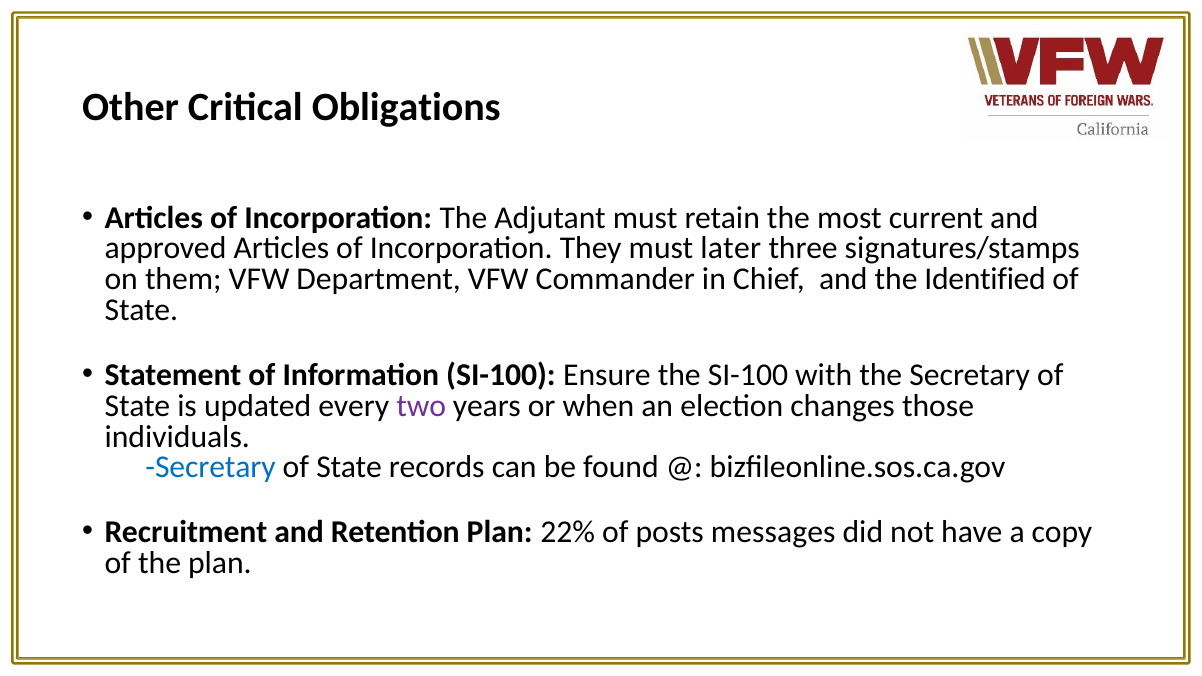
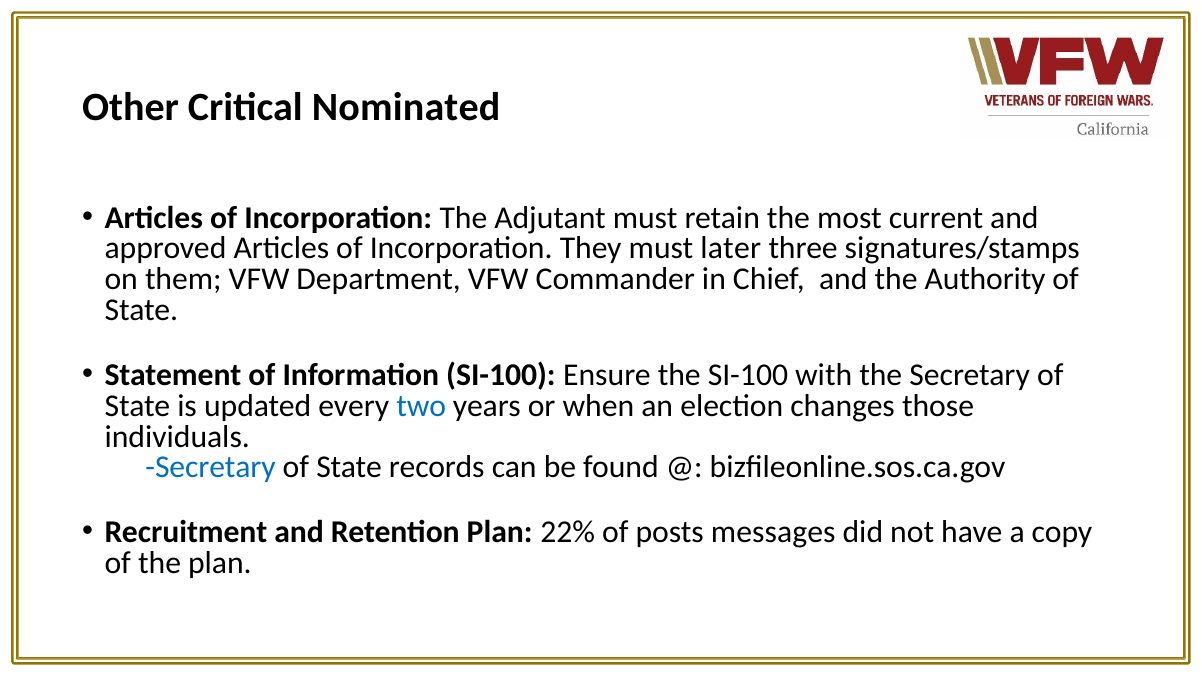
Obligations: Obligations -> Nominated (406, 107)
Identified: Identified -> Authority (985, 279)
two colour: purple -> blue (421, 406)
